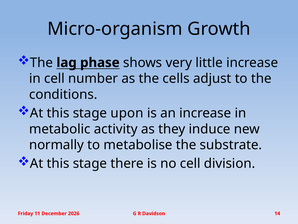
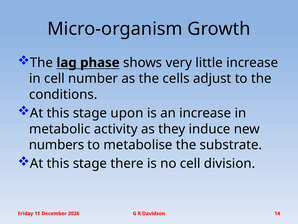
normally: normally -> numbers (57, 145)
